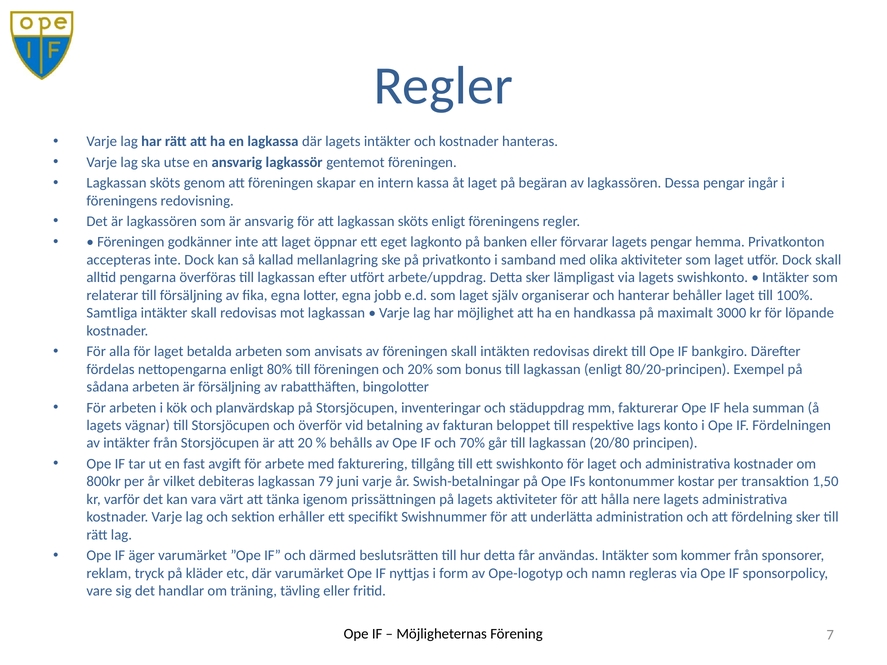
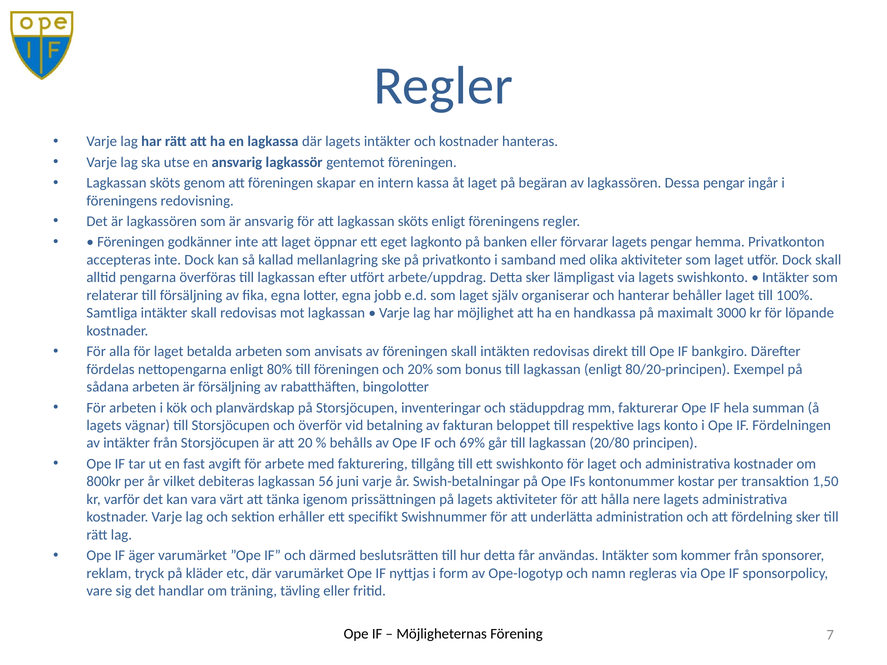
70%: 70% -> 69% (472, 443)
79: 79 -> 56 (326, 482)
